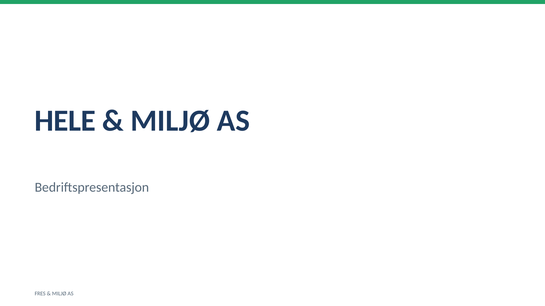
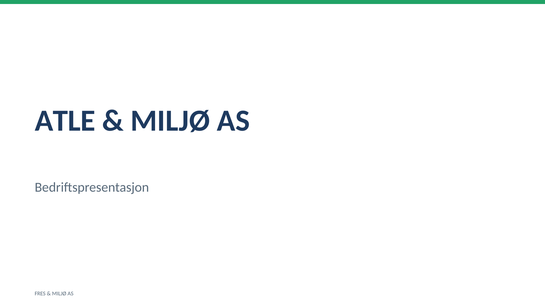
HELE: HELE -> ATLE (65, 121)
